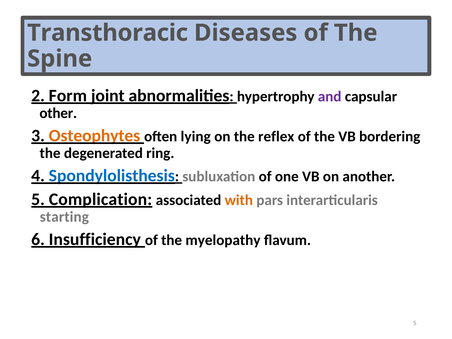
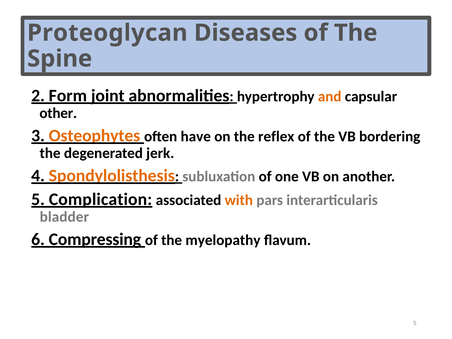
Transthoracic: Transthoracic -> Proteoglycan (107, 33)
and colour: purple -> orange (330, 97)
lying: lying -> have (196, 136)
ring: ring -> jerk (160, 153)
Spondylolisthesis colour: blue -> orange (112, 176)
starting: starting -> bladder (64, 217)
Insufficiency: Insufficiency -> Compressing (95, 239)
